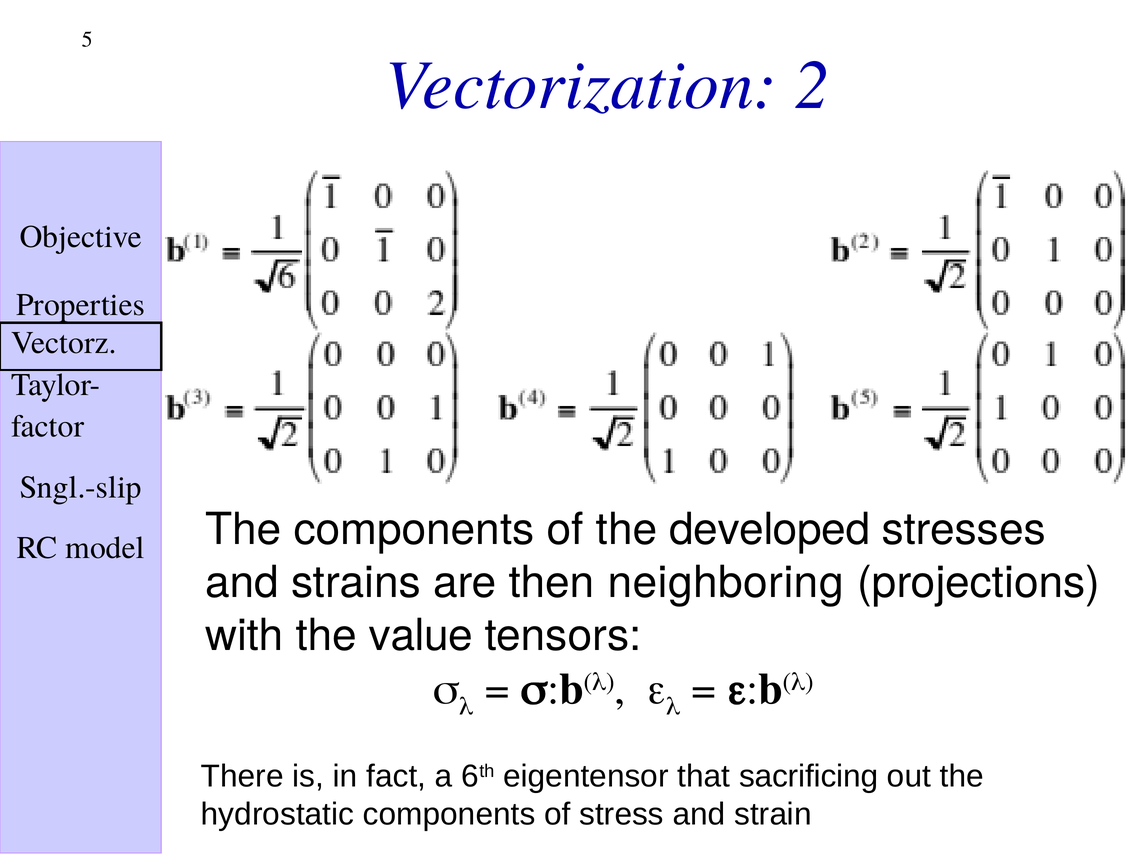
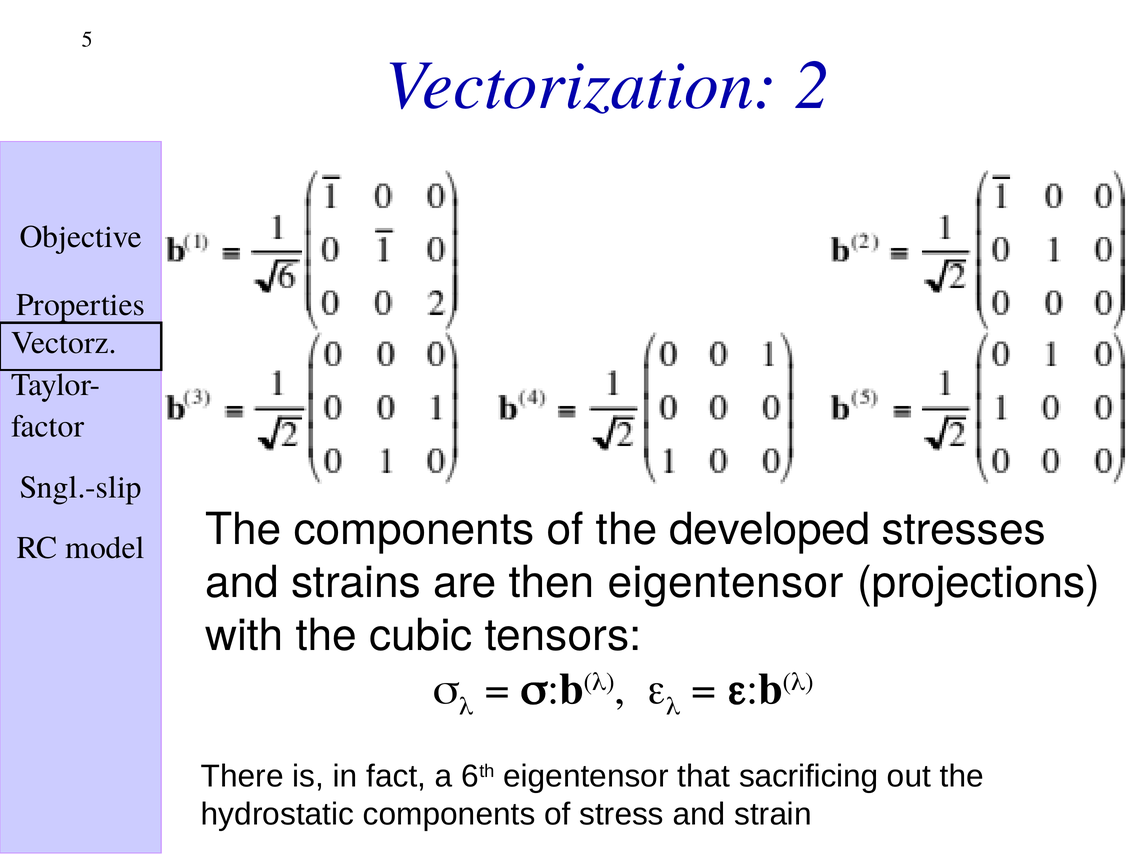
then neighboring: neighboring -> eigentensor (726, 583)
value: value -> cubic (421, 636)
